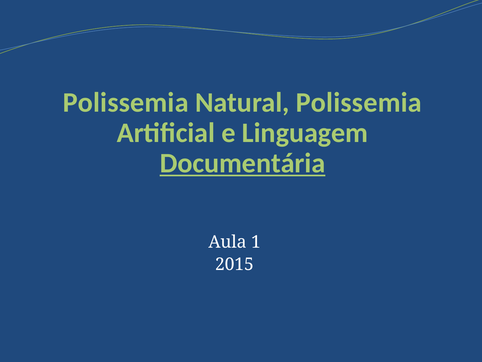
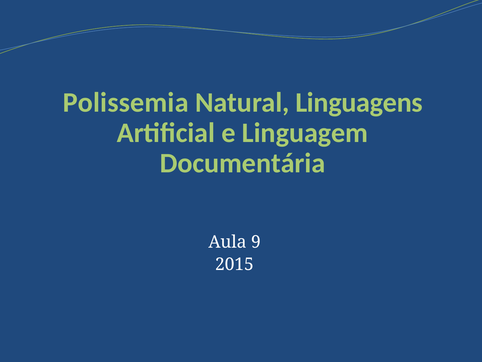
Natural Polissemia: Polissemia -> Linguagens (359, 102)
Documentária underline: present -> none (242, 163)
1: 1 -> 9 (256, 242)
